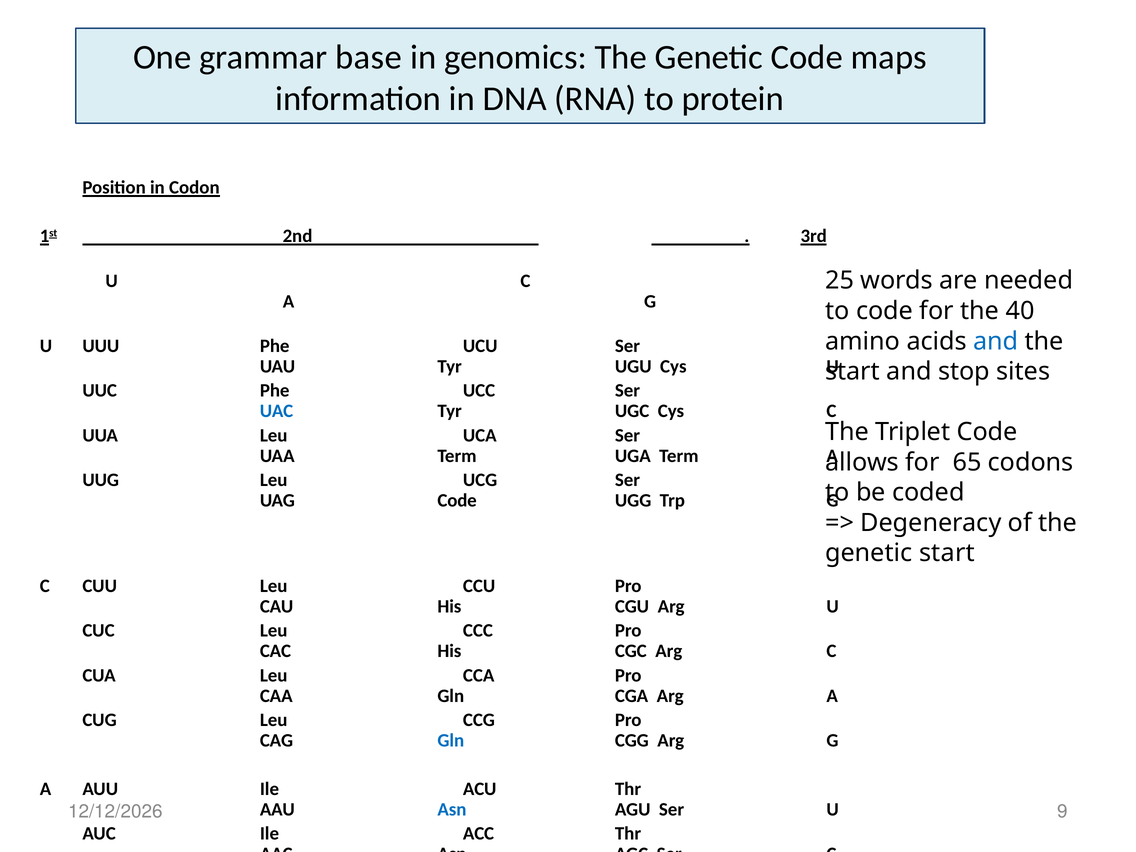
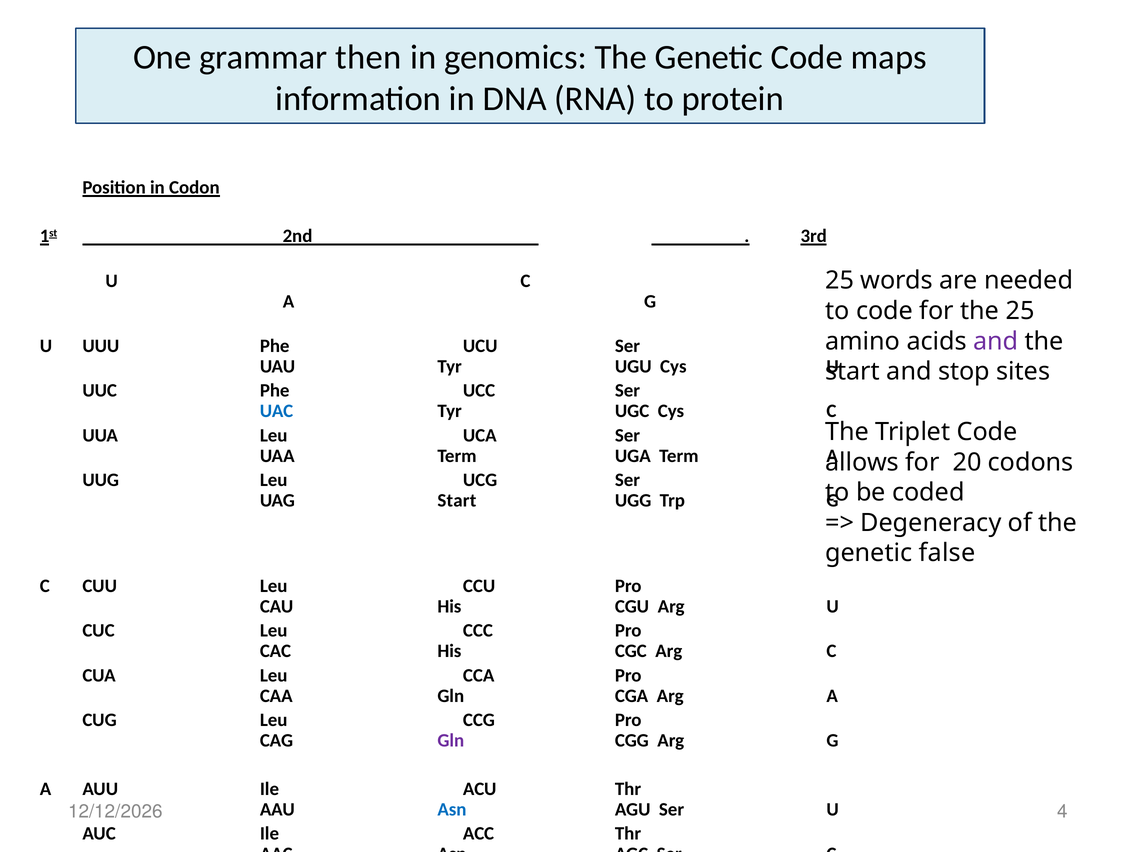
base: base -> then (369, 57)
the 40: 40 -> 25 (1020, 311)
and colour: blue -> purple (996, 341)
65: 65 -> 20 (967, 462)
UAG Code: Code -> Start (457, 500)
genetic start: start -> false (947, 553)
Gln colour: blue -> purple (451, 741)
9: 9 -> 4 (1063, 811)
